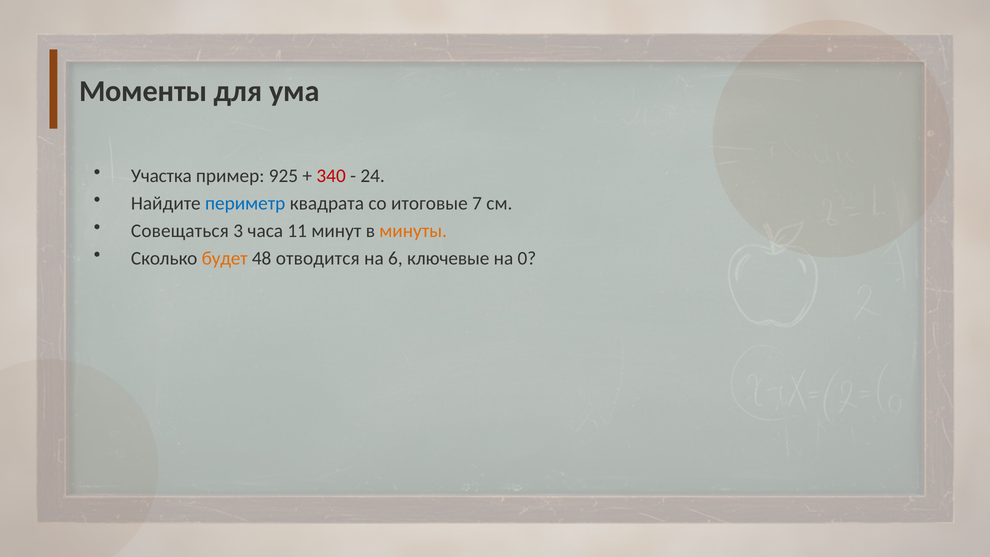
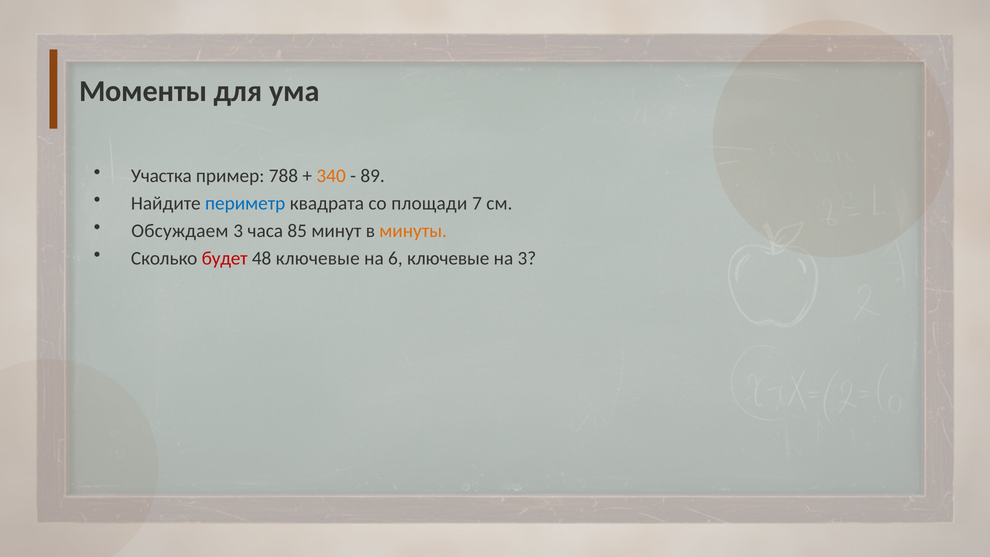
925: 925 -> 788 (283, 176)
340 colour: red -> orange (331, 176)
24: 24 -> 89 (373, 176)
итоговые: итоговые -> площади (429, 203)
Совещаться: Совещаться -> Обсуждаем (180, 231)
11: 11 -> 85 (297, 231)
будет colour: orange -> red (225, 258)
48 отводится: отводится -> ключевые (318, 258)
на 0: 0 -> 3 (527, 258)
